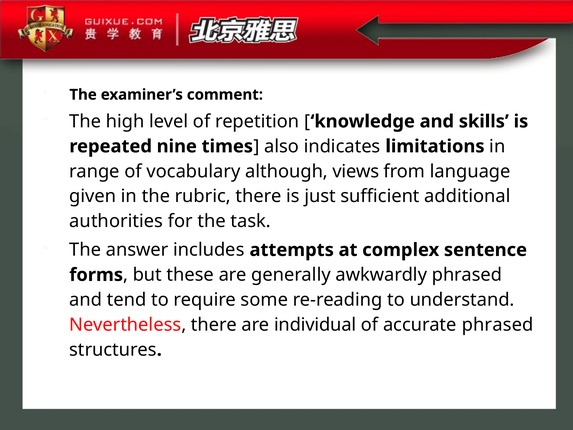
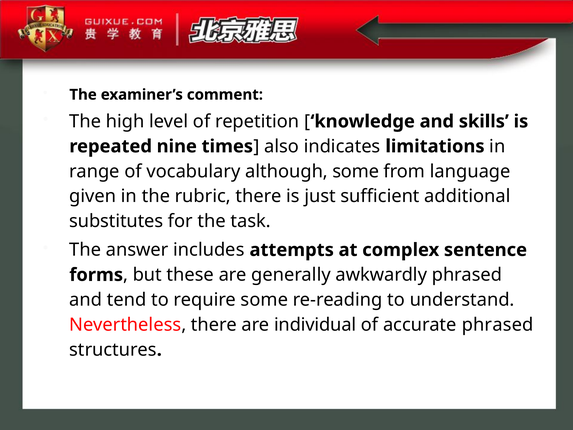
although views: views -> some (356, 171)
authorities: authorities -> substitutes (116, 221)
